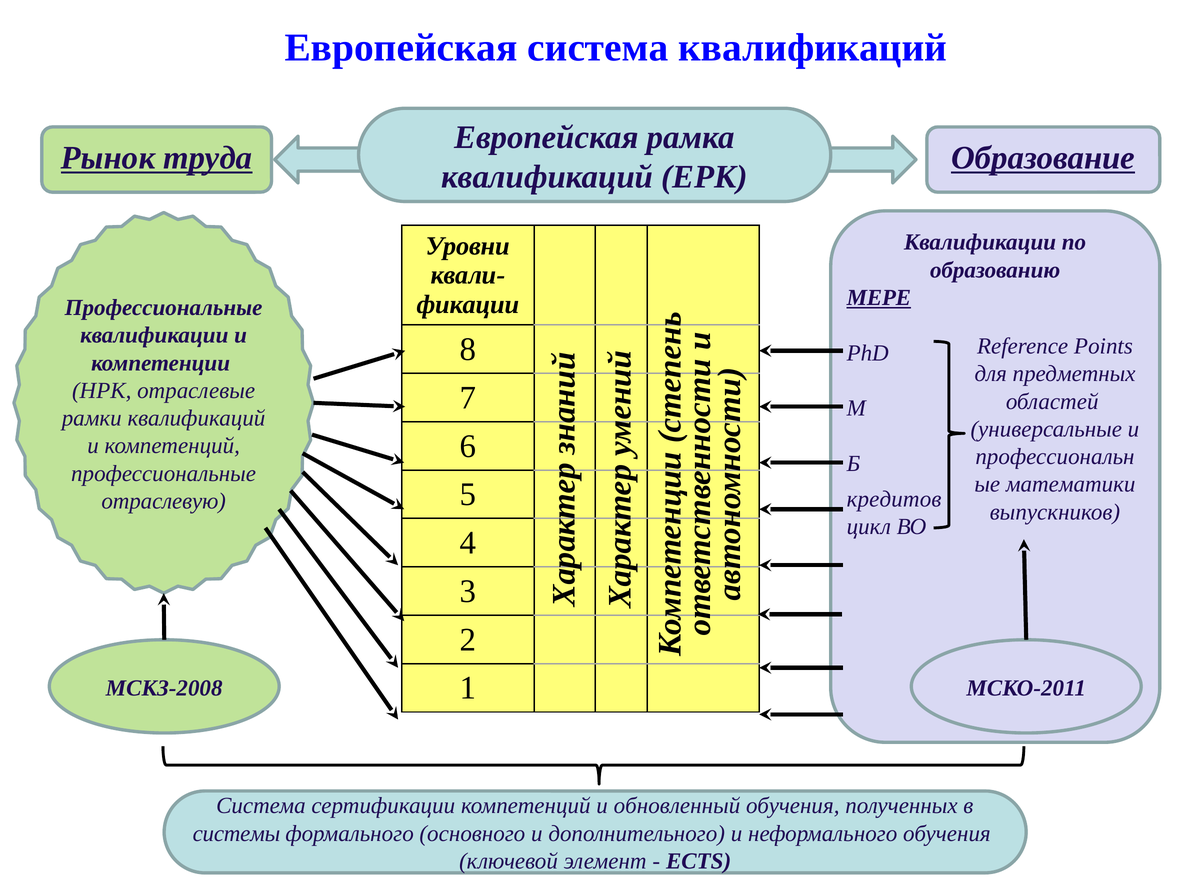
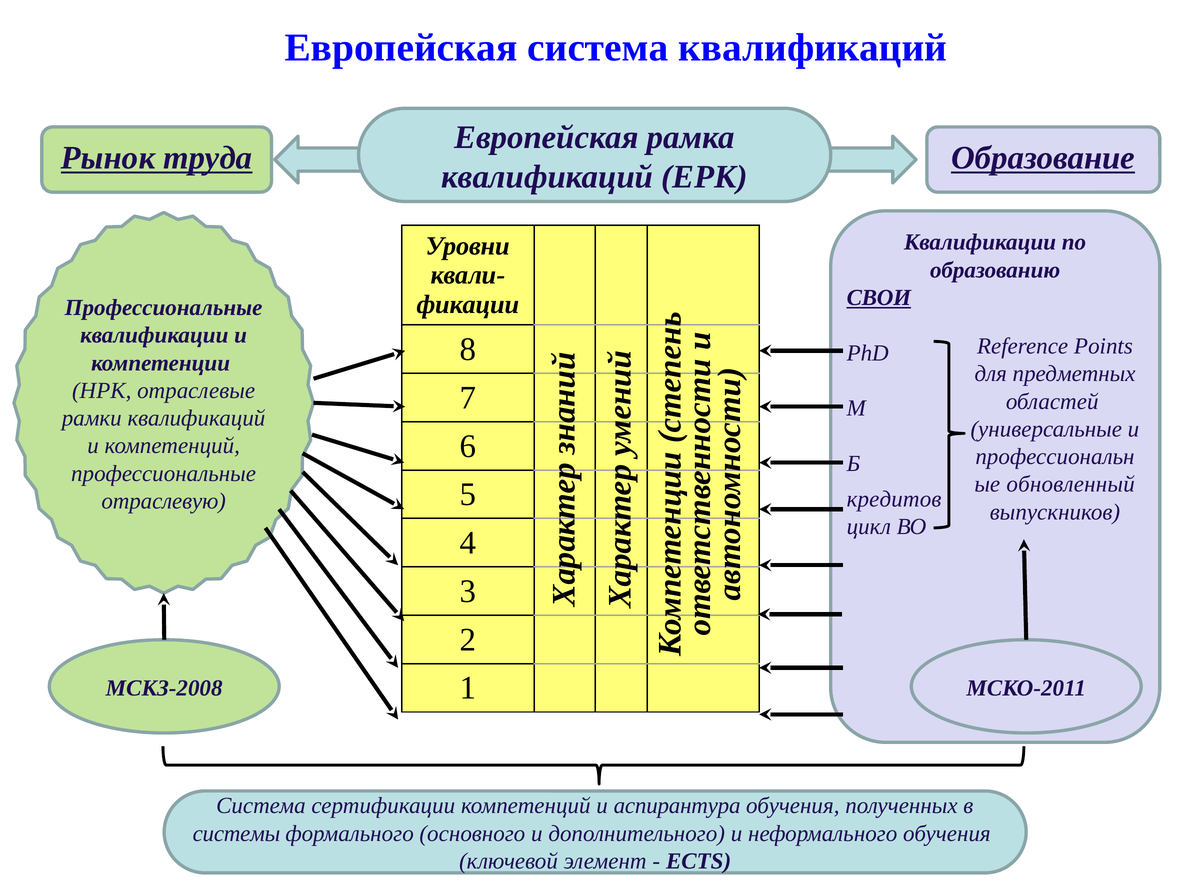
МЕРЕ: МЕРЕ -> СВОИ (879, 297)
математики: математики -> обновленный (1071, 484)
обновленный: обновленный -> аспирантура (677, 805)
